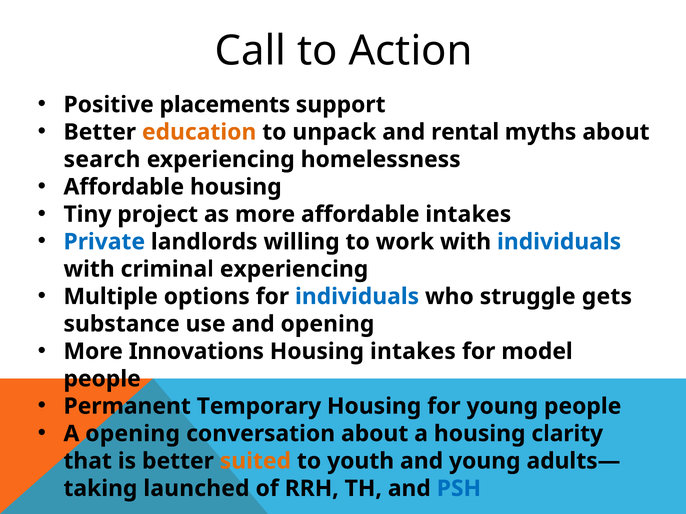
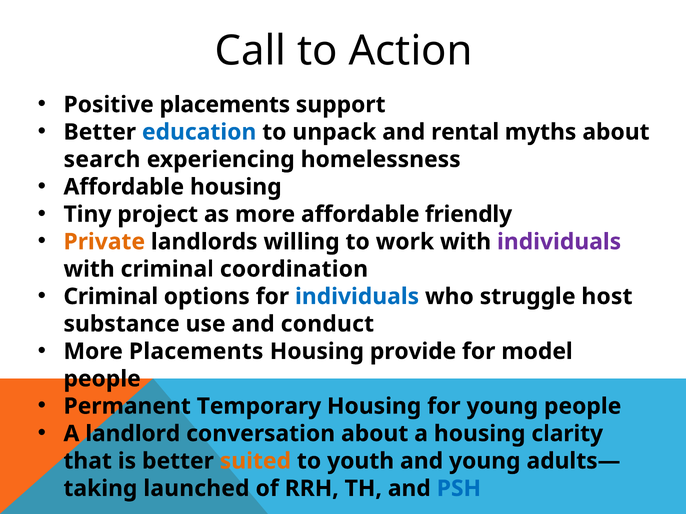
education colour: orange -> blue (199, 132)
affordable intakes: intakes -> friendly (469, 215)
Private colour: blue -> orange (104, 242)
individuals colour: blue -> purple (559, 242)
criminal experiencing: experiencing -> coordination (294, 269)
Multiple: Multiple -> Criminal (111, 297)
gets: gets -> host (607, 297)
and opening: opening -> conduct (327, 324)
More Innovations: Innovations -> Placements (196, 352)
Housing intakes: intakes -> provide (413, 352)
A opening: opening -> landlord (133, 434)
